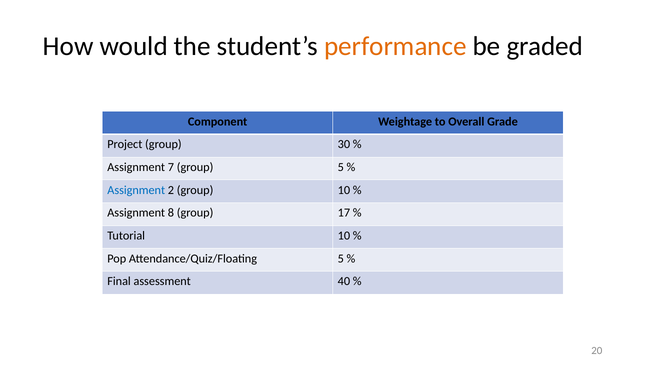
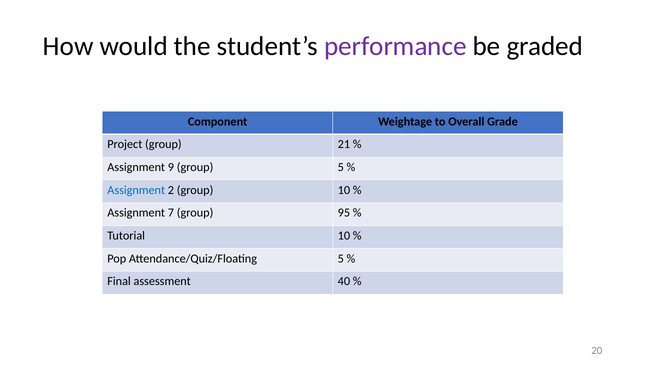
performance colour: orange -> purple (395, 46)
30: 30 -> 21 (344, 144)
7: 7 -> 9 (171, 167)
8: 8 -> 7 (171, 213)
17: 17 -> 95 (344, 213)
